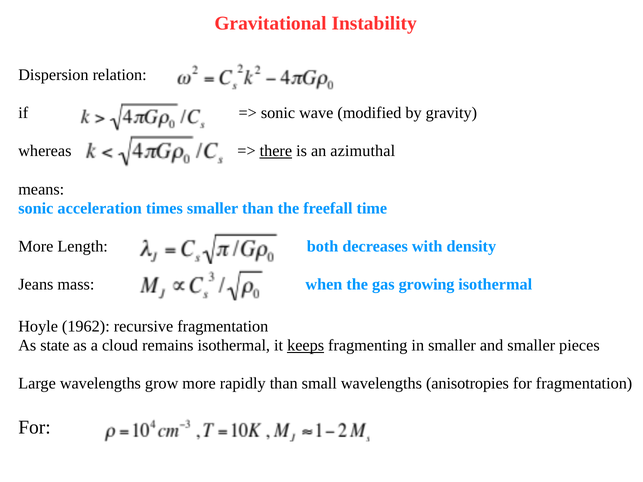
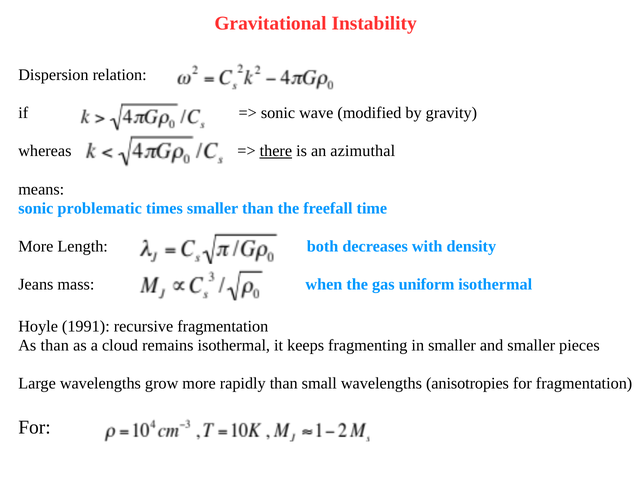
acceleration: acceleration -> problematic (100, 208)
growing: growing -> uniform (427, 285)
1962: 1962 -> 1991 (86, 327)
As state: state -> than (55, 346)
keeps underline: present -> none (306, 346)
